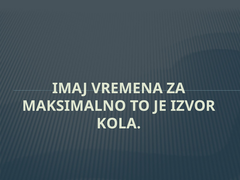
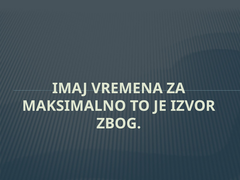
KOLA: KOLA -> ZBOG (119, 124)
